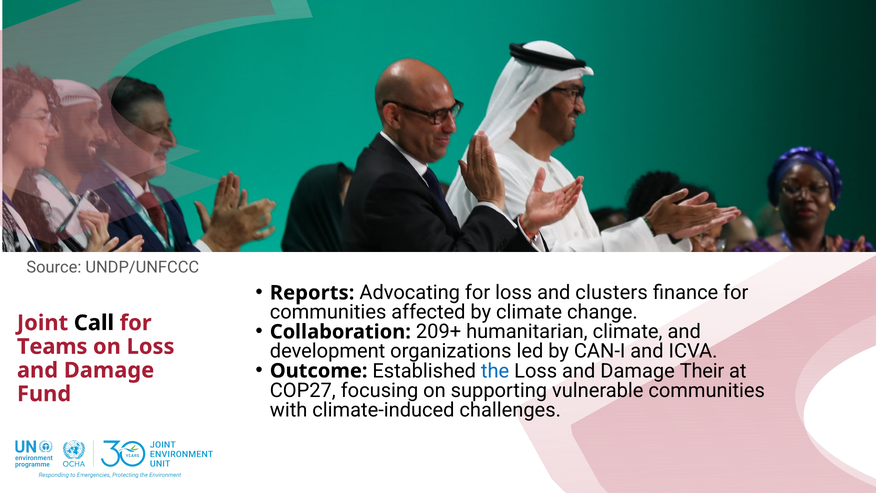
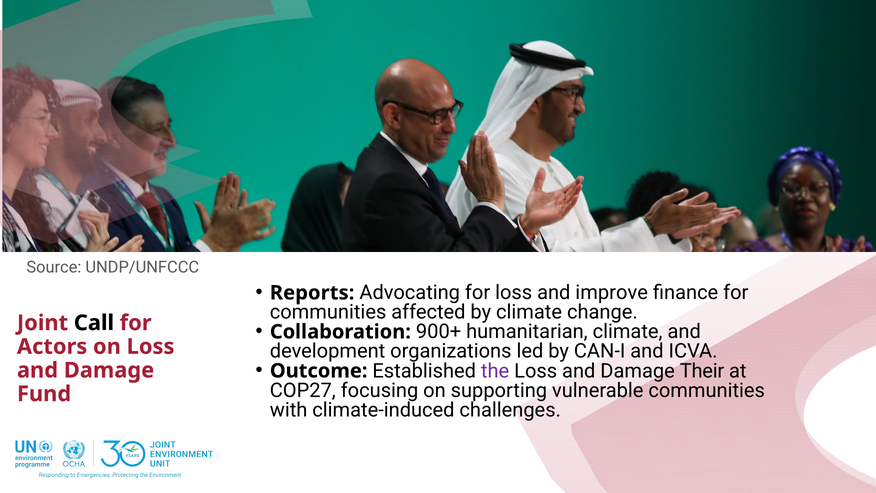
clusters: clusters -> improve (612, 293)
209+: 209+ -> 900+ (439, 332)
Teams: Teams -> Actors (52, 346)
the colour: blue -> purple (495, 371)
